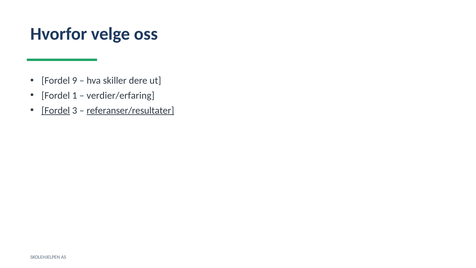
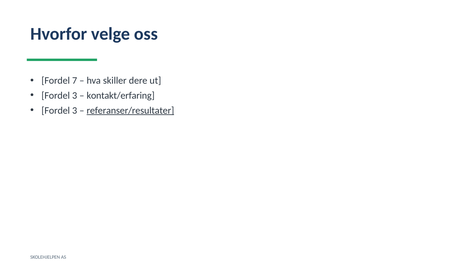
9: 9 -> 7 (75, 81)
1: 1 -> 3 (75, 96)
verdier/erfaring: verdier/erfaring -> kontakt/erfaring (121, 96)
Fordel underline: present -> none (56, 110)
